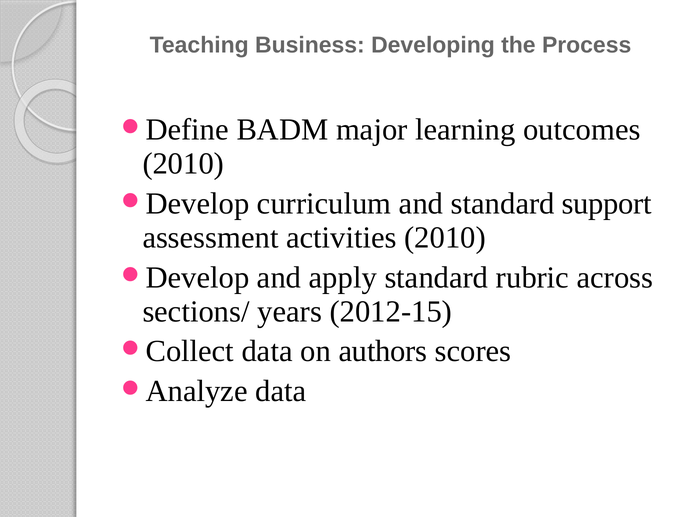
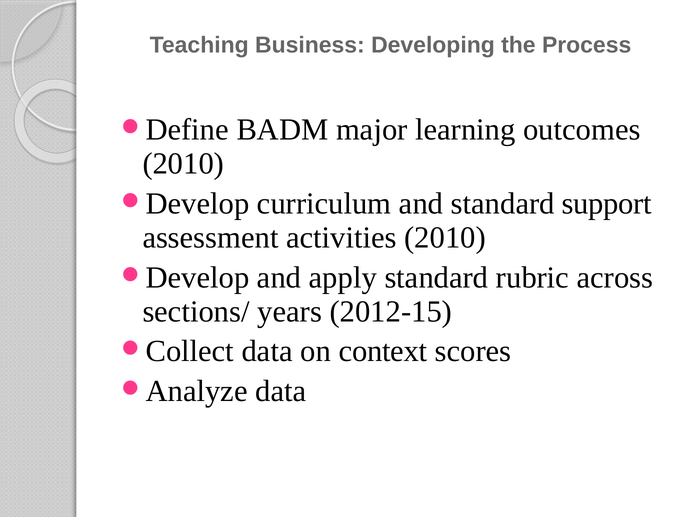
authors: authors -> context (383, 351)
